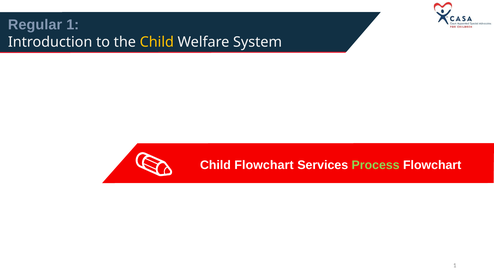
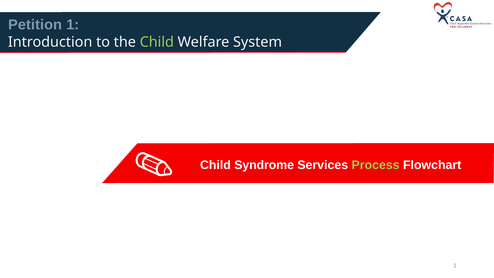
Regular: Regular -> Petition (35, 25)
Child colour: yellow -> light green (157, 42)
Child Flowchart: Flowchart -> Syndrome (264, 165)
